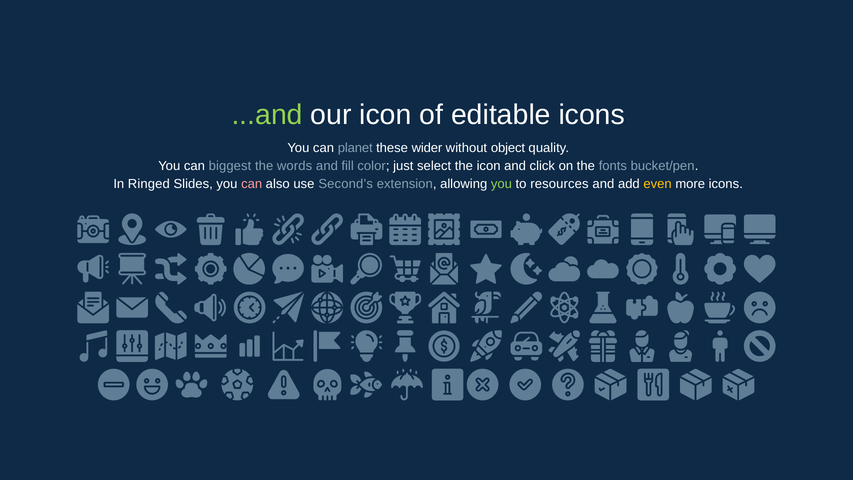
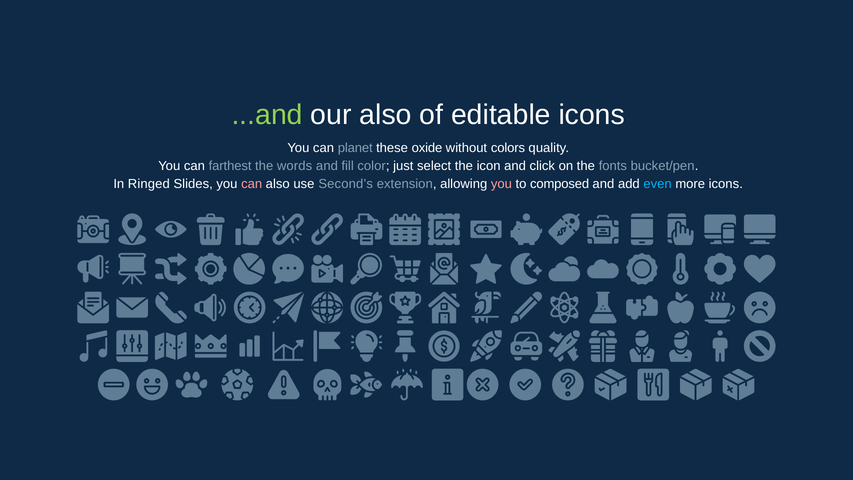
our icon: icon -> also (386, 115)
wider: wider -> oxide (427, 148)
object: object -> colors (508, 148)
biggest: biggest -> farthest (230, 166)
you colour: light green -> pink (501, 184)
resources: resources -> composed (560, 184)
even colour: yellow -> light blue (658, 184)
